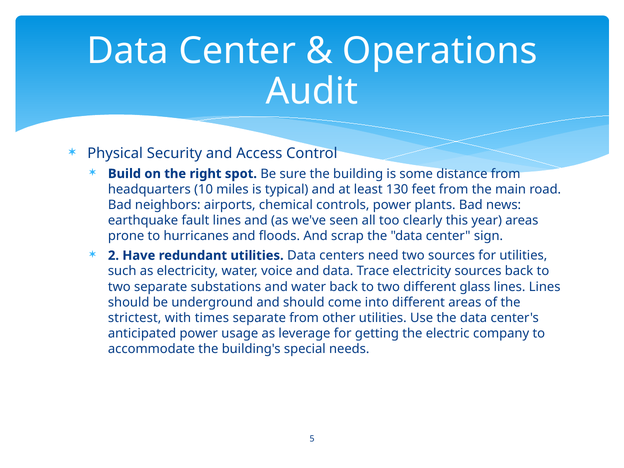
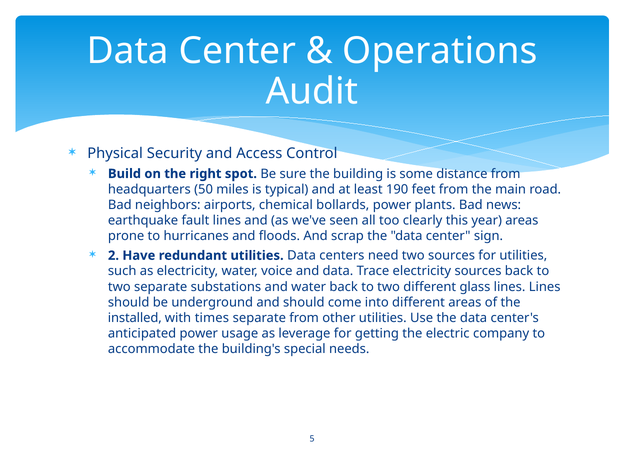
10: 10 -> 50 (204, 189)
130: 130 -> 190 (397, 189)
controls: controls -> bollards (343, 205)
strictest: strictest -> installed (135, 318)
